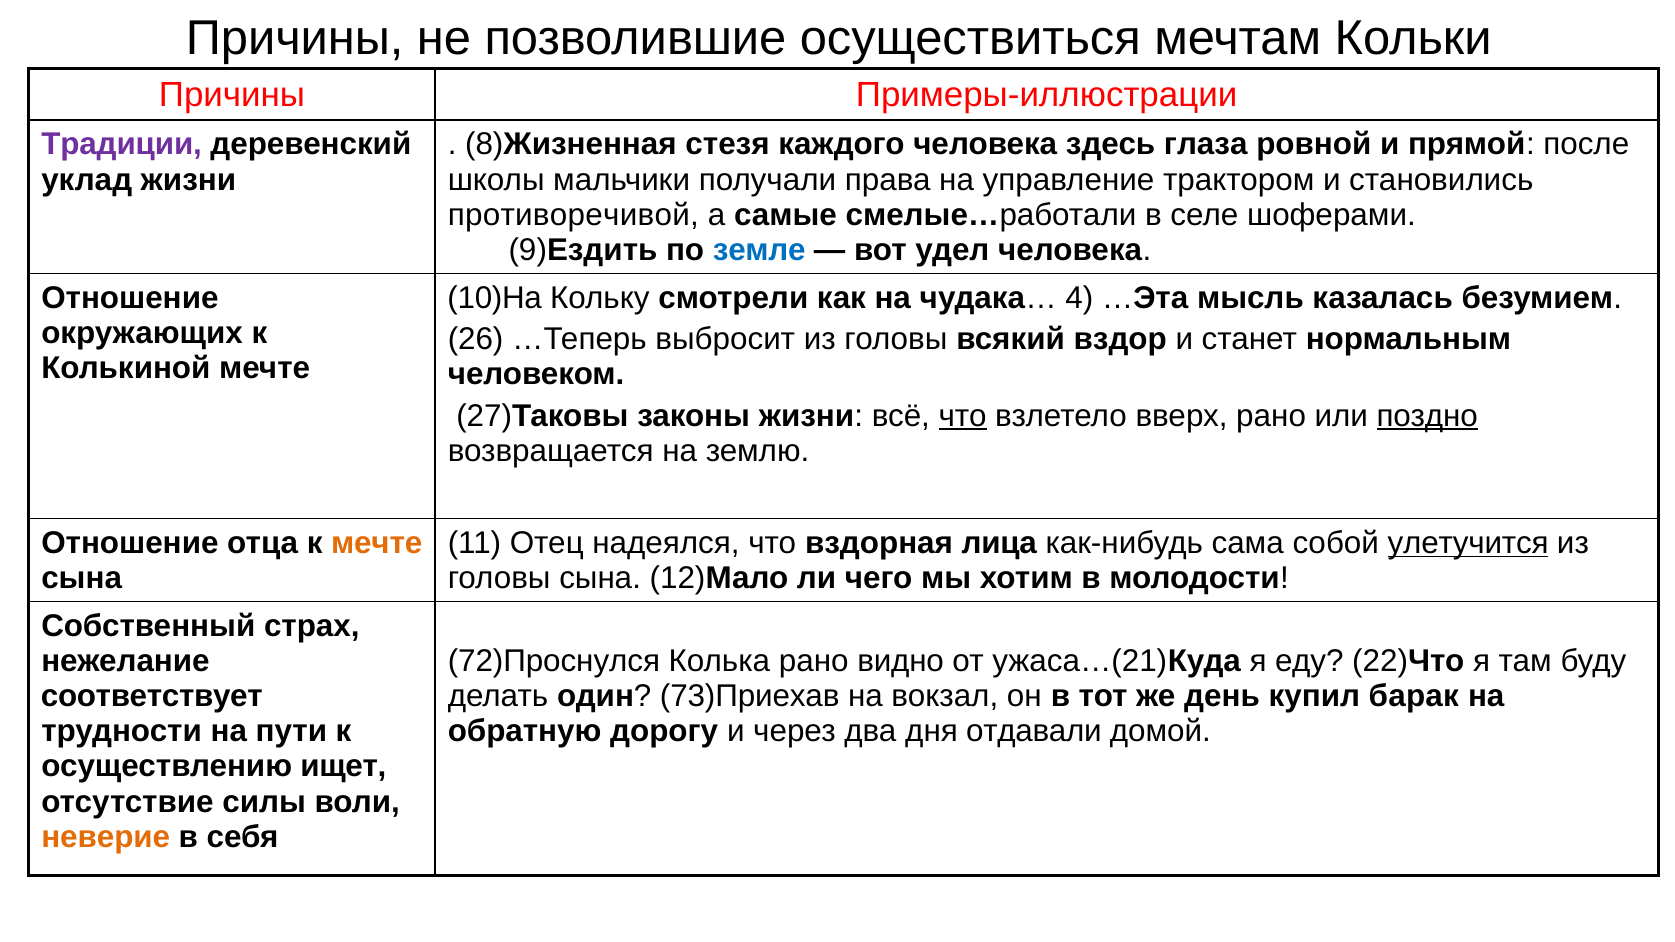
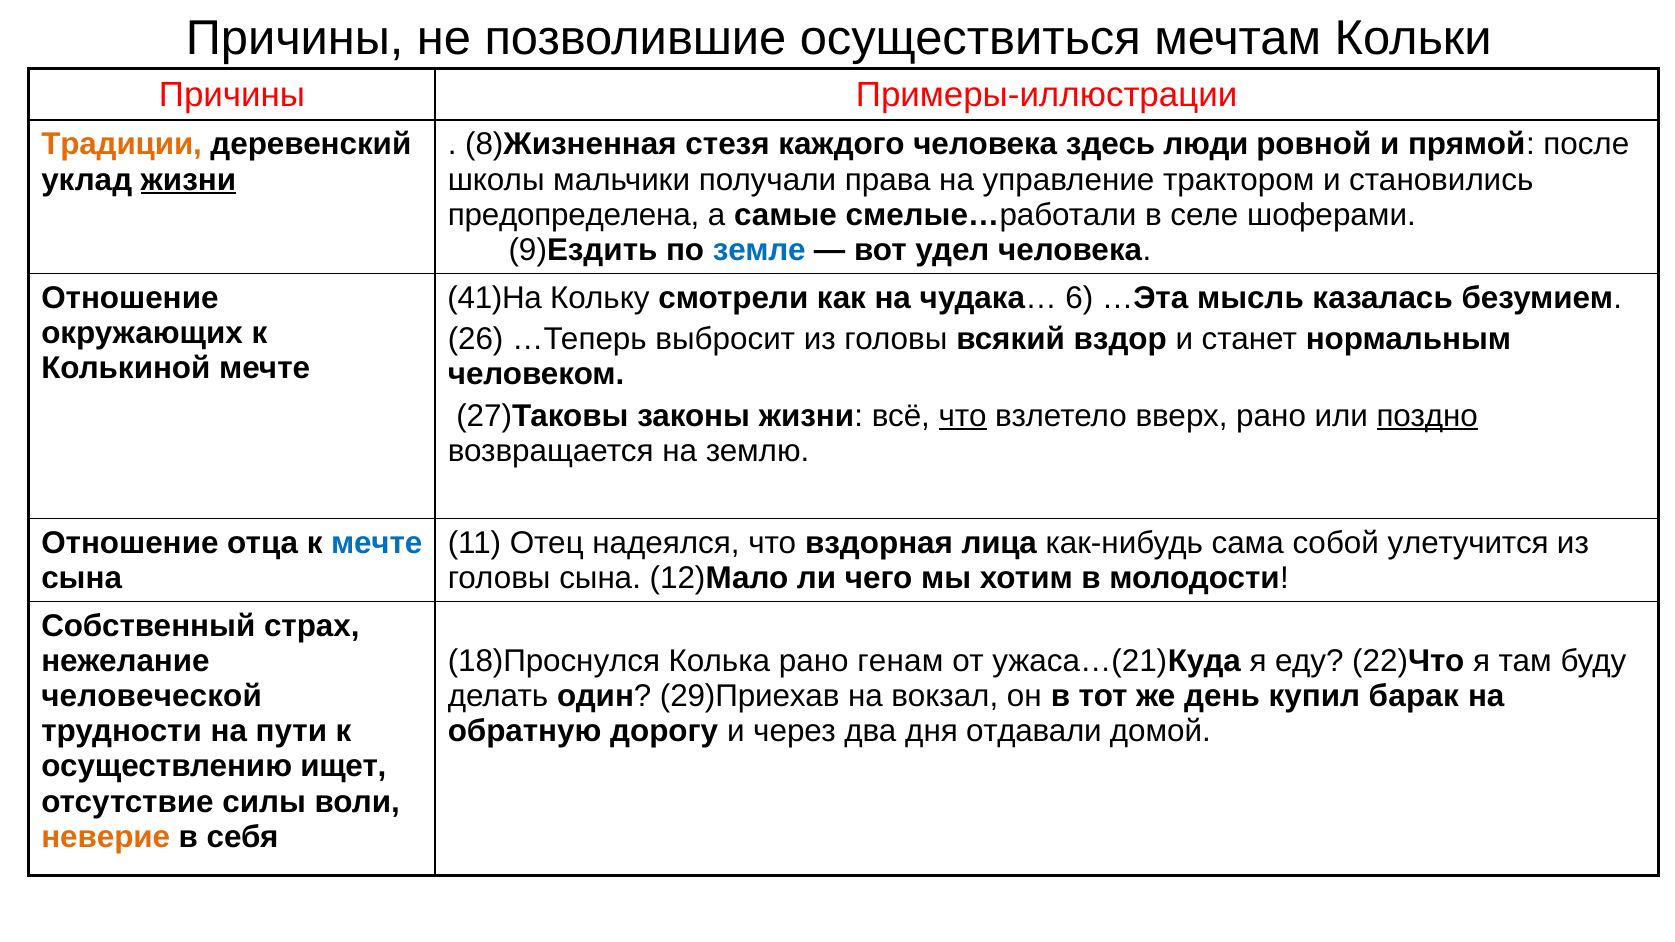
Традиции colour: purple -> orange (122, 145)
глаза: глаза -> люди (1206, 145)
жизни underline: none -> present (188, 180)
противоречивой: противоречивой -> предопределена (574, 215)
10)На: 10)На -> 41)На (495, 298)
4: 4 -> 6 (1079, 298)
мечте colour: orange -> blue (377, 543)
улетучится underline: present -> none (1468, 543)
72)Проснулся: 72)Проснулся -> 18)Проснулся (554, 661)
видно: видно -> генам (900, 661)
соответствует: соответствует -> человеческой (152, 696)
73)Приехав: 73)Приехав -> 29)Приехав (750, 696)
